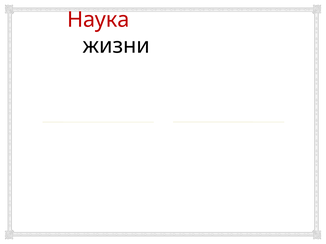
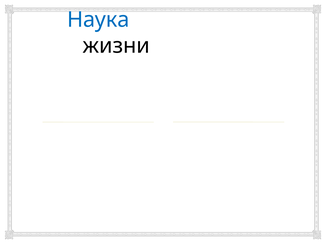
Наука colour: red -> blue (98, 20)
